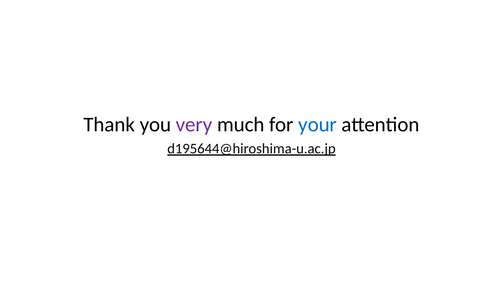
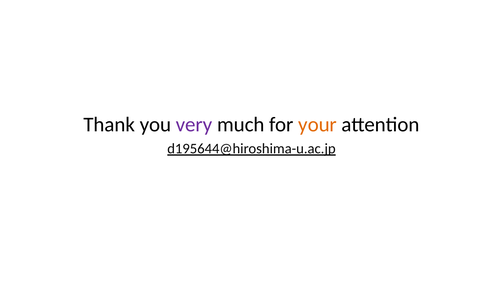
your colour: blue -> orange (318, 125)
